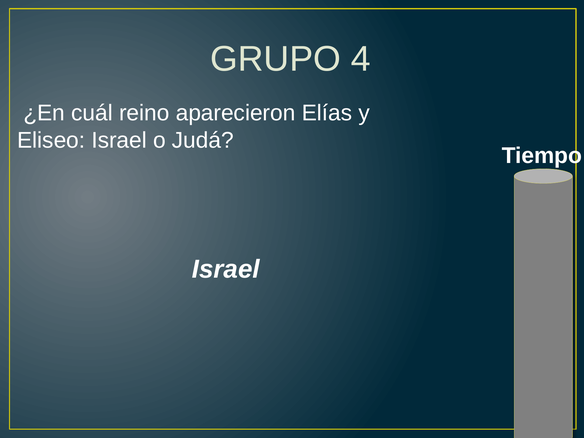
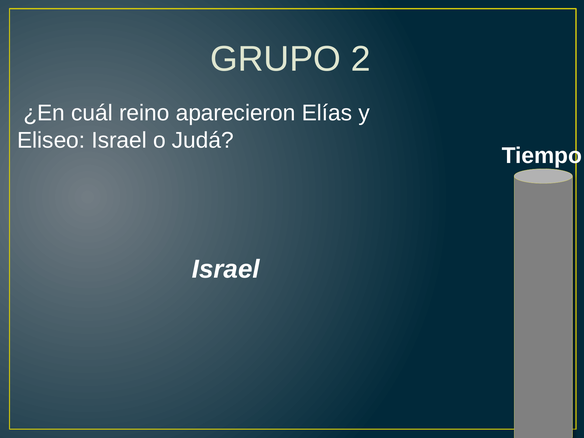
4: 4 -> 2 (361, 59)
